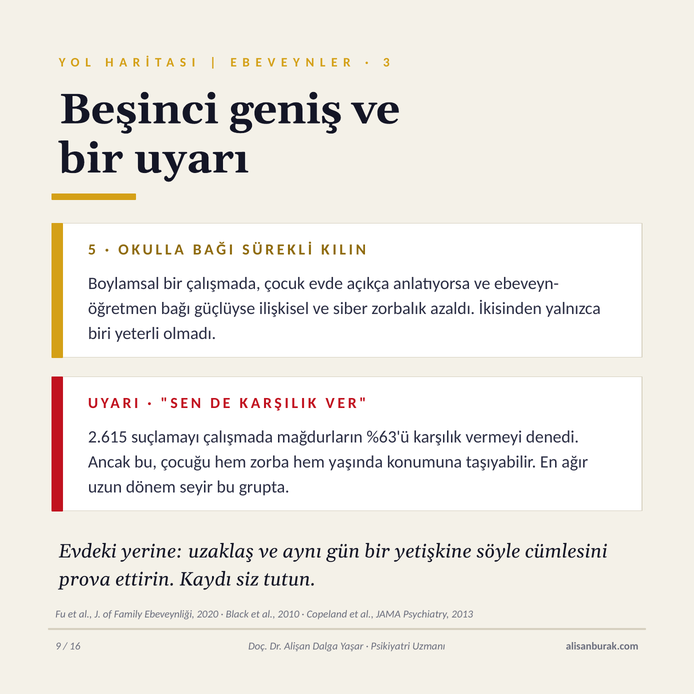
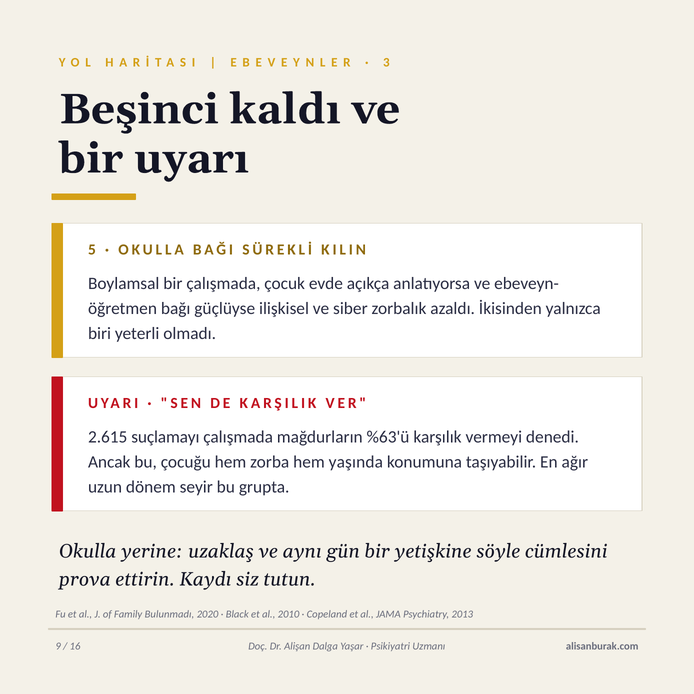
geniş: geniş -> kaldı (285, 109)
Evdeki: Evdeki -> Okulla (88, 552)
Ebeveynliği: Ebeveynliği -> Bulunmadı (169, 614)
